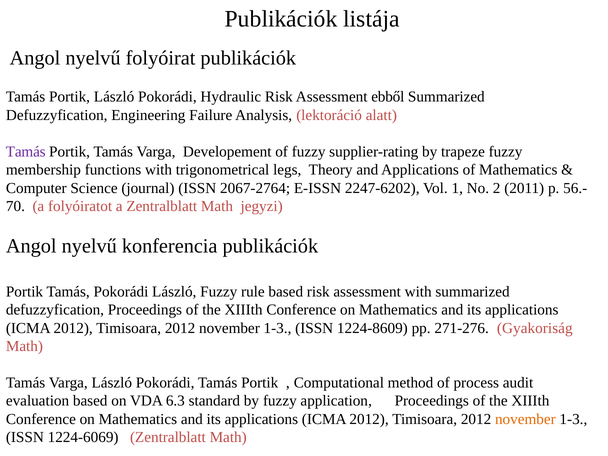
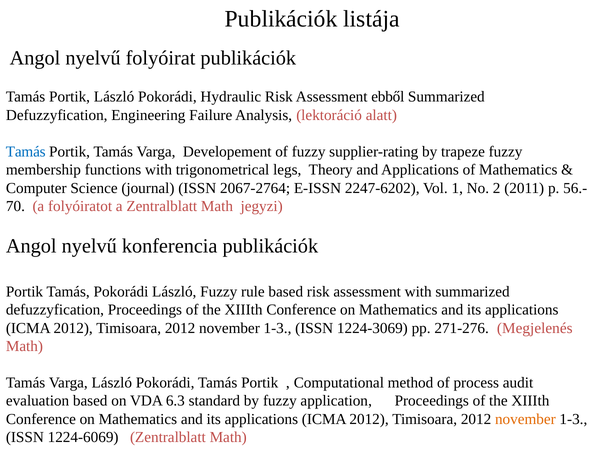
Tamás colour: purple -> blue (26, 152)
1224-8609: 1224-8609 -> 1224-3069 (372, 328)
Gyakoriság: Gyakoriság -> Megjelenés (535, 328)
